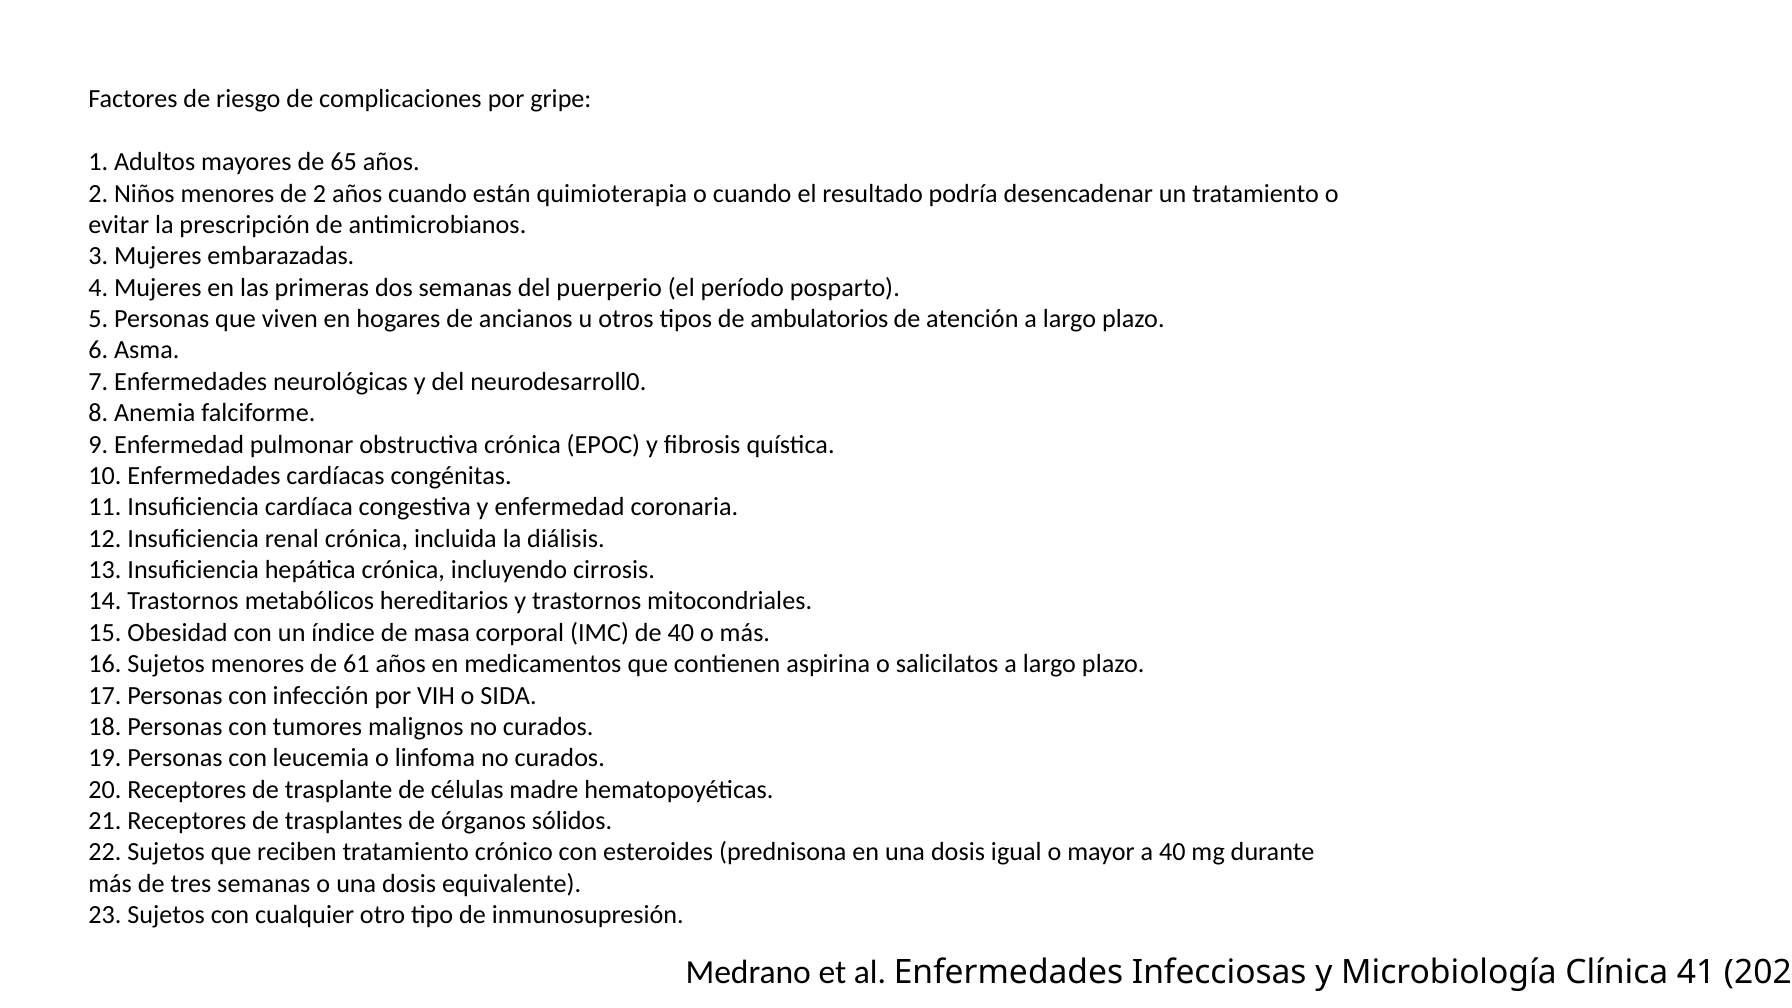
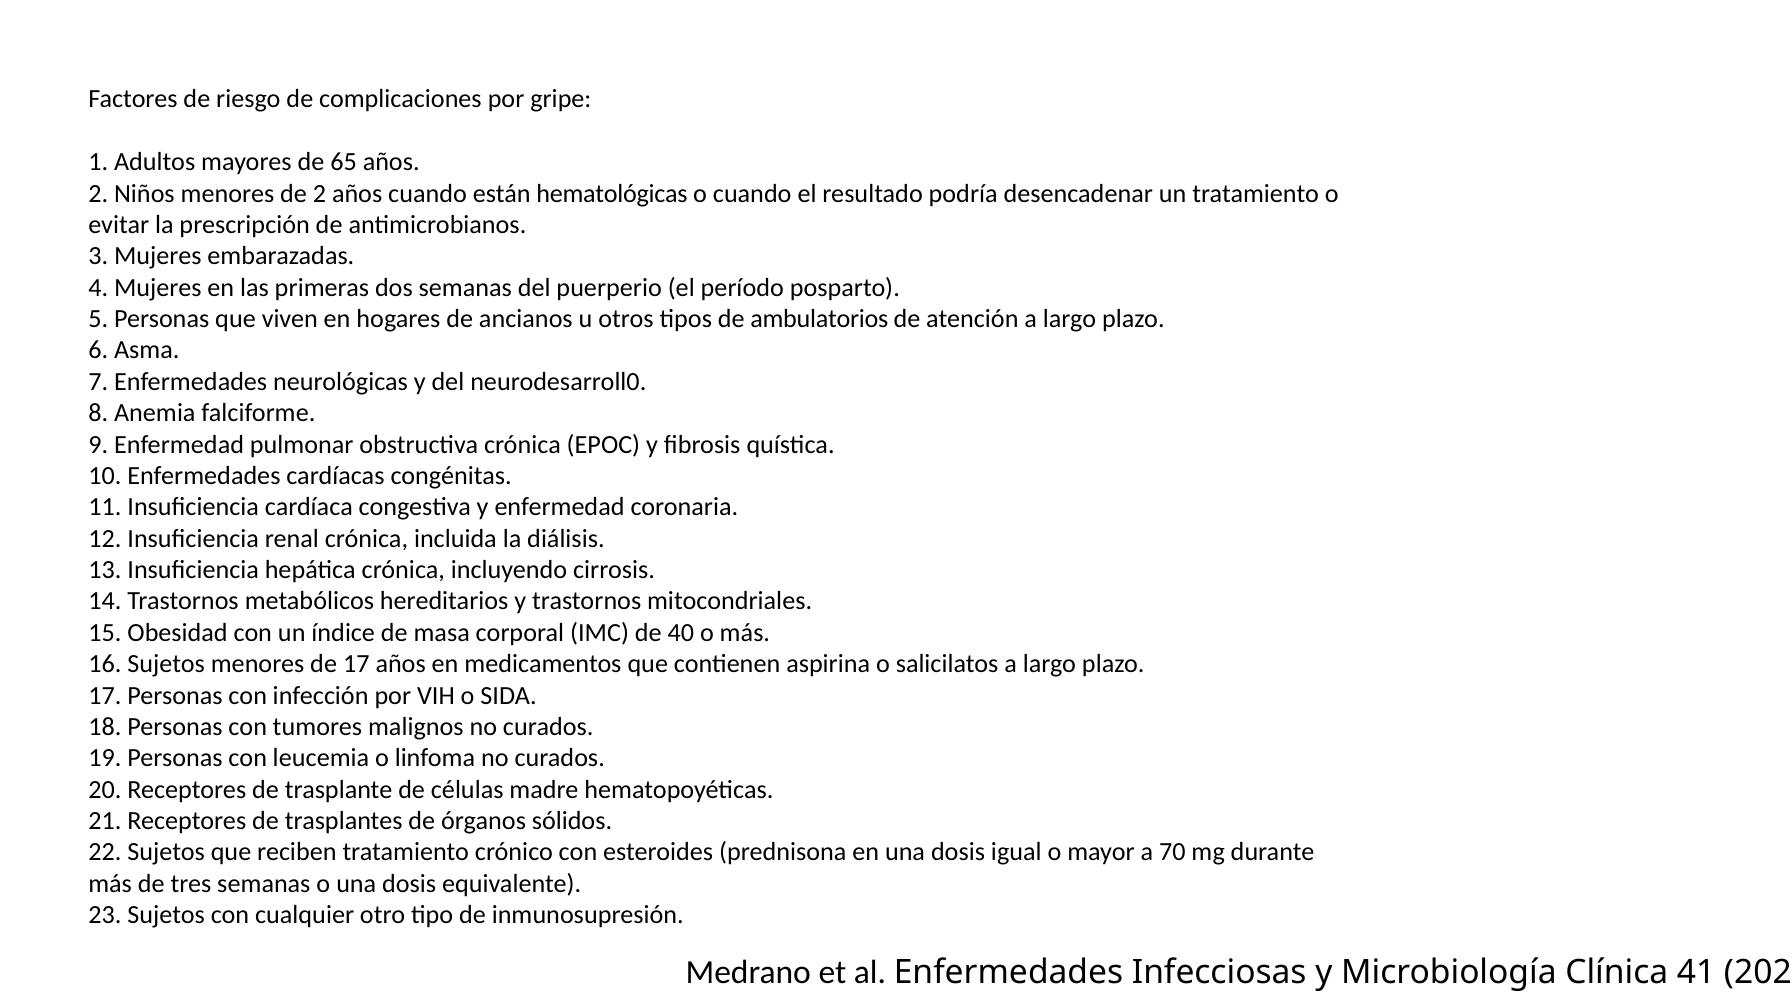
quimioterapia: quimioterapia -> hematológicas (612, 193)
de 61: 61 -> 17 (356, 664)
a 40: 40 -> 70 (1172, 852)
